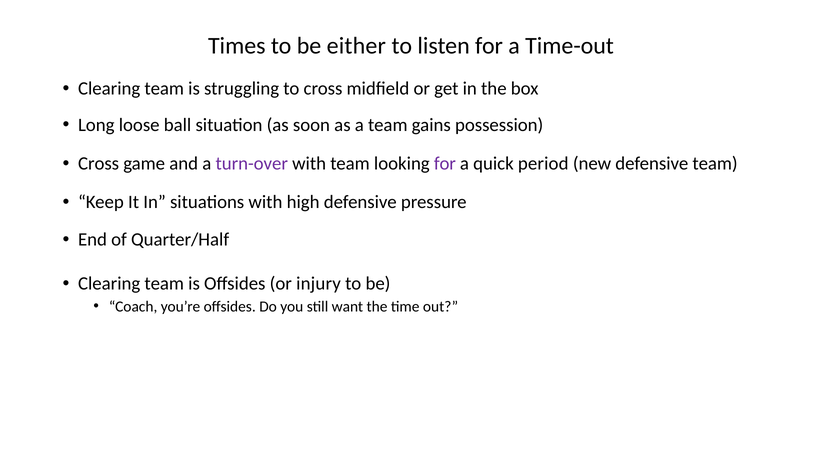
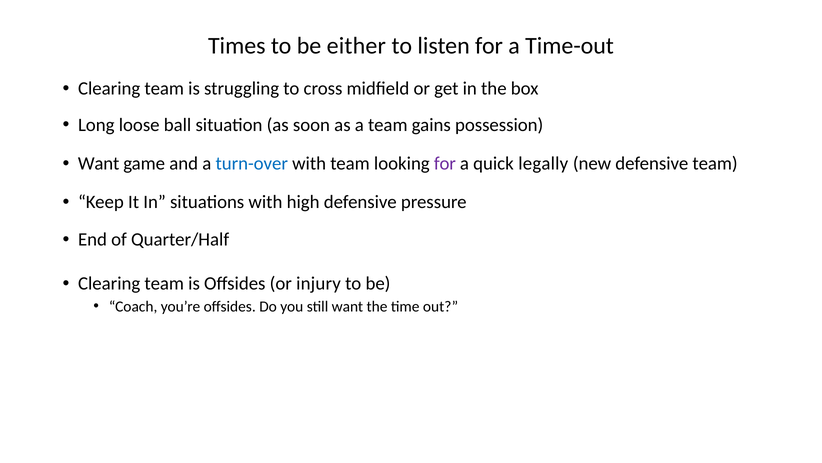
Cross: Cross -> Want (99, 164)
turn-over colour: purple -> blue (252, 164)
period: period -> legally (543, 164)
